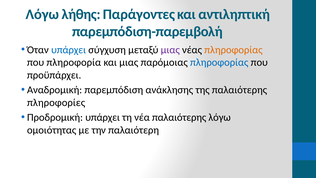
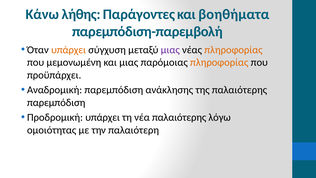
Λόγω: Λόγω -> Κάνω (42, 14)
αντιληπτική: αντιληπτική -> βοηθήματα (234, 14)
υπάρχει colour: blue -> orange (69, 50)
πληροφορία: πληροφορία -> μεμονωμένη (74, 62)
πληροφορίας colour: blue -> orange (219, 62)
πληροφορίες: πληροφορίες -> παρεμπόδιση (56, 102)
